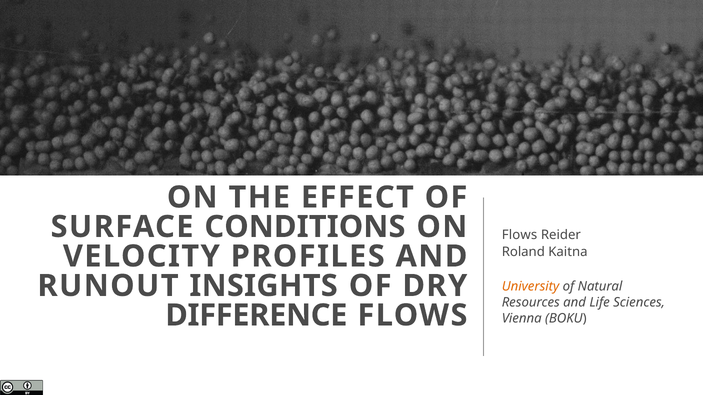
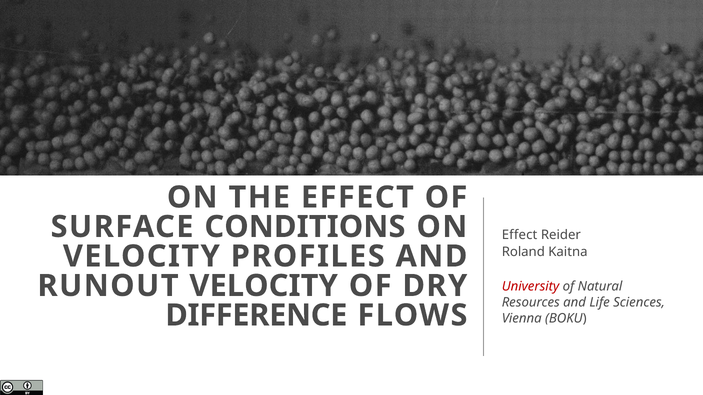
Flows: Flows -> Effect (520, 235)
RUNOUT INSIGHTS: INSIGHTS -> VELOCITY (264, 286)
University colour: orange -> red (531, 287)
